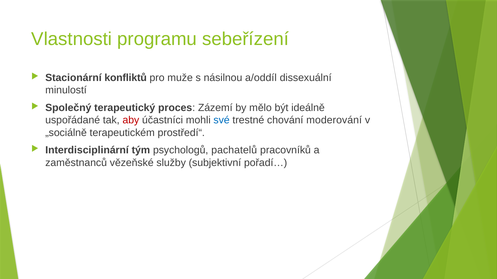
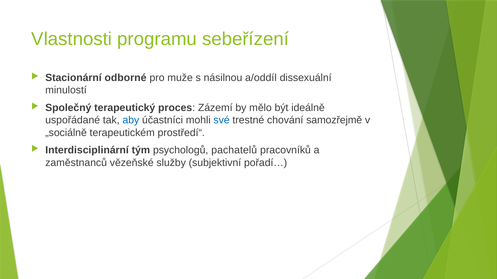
konfliktů: konfliktů -> odborné (126, 78)
aby colour: red -> blue (131, 120)
moderování: moderování -> samozřejmě (334, 120)
